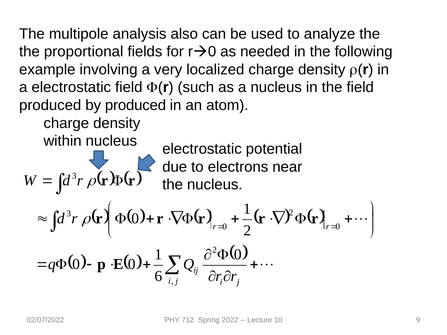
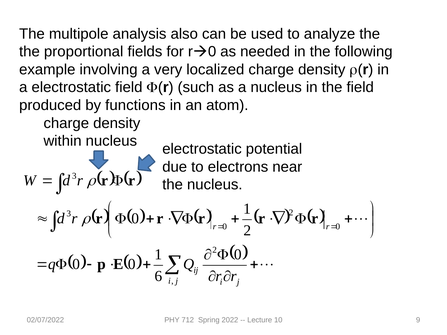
by produced: produced -> functions (135, 105)
